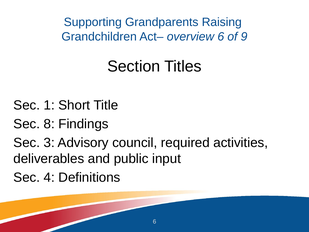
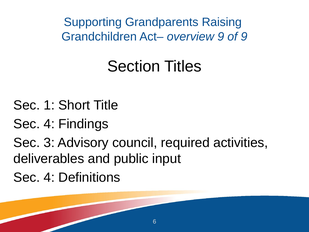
overview 6: 6 -> 9 (221, 37)
8: 8 -> 4 (49, 124)
